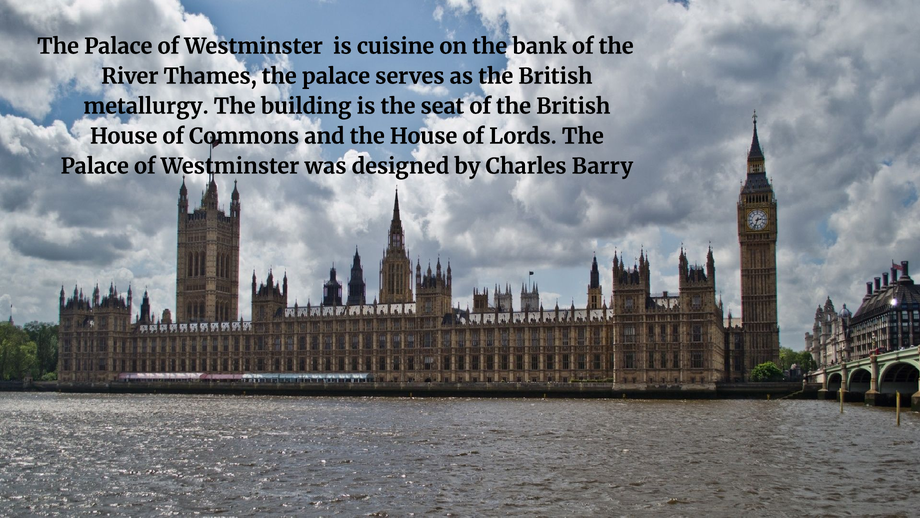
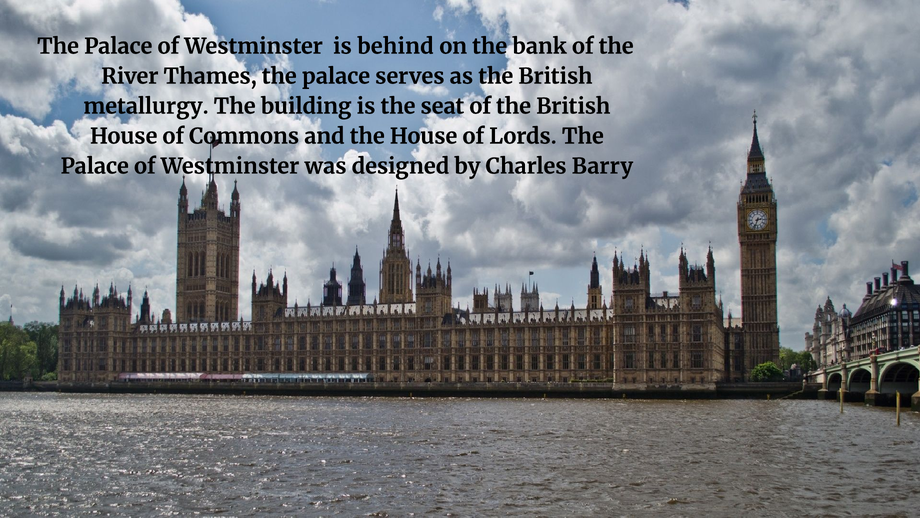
cuisine: cuisine -> behind (395, 46)
